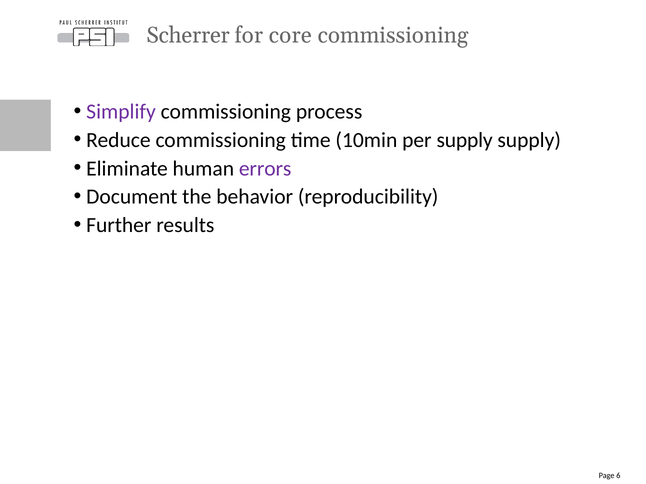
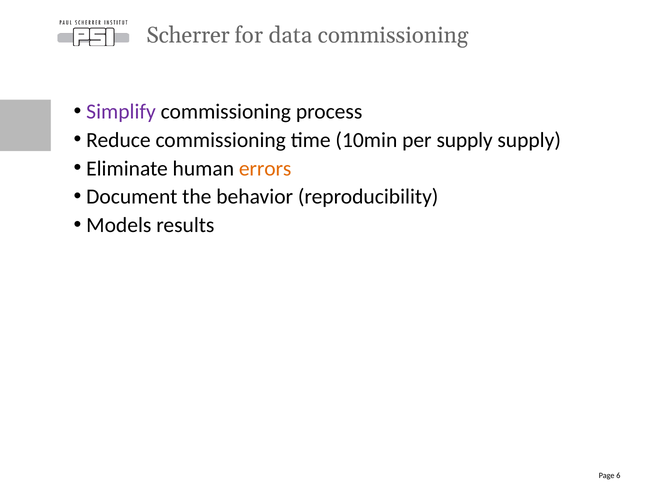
core: core -> data (290, 36)
errors colour: purple -> orange (265, 169)
Further: Further -> Models (119, 225)
